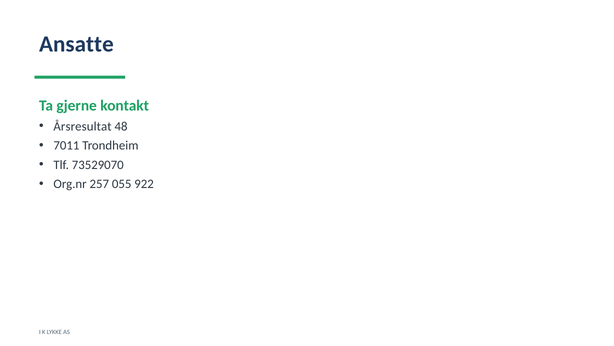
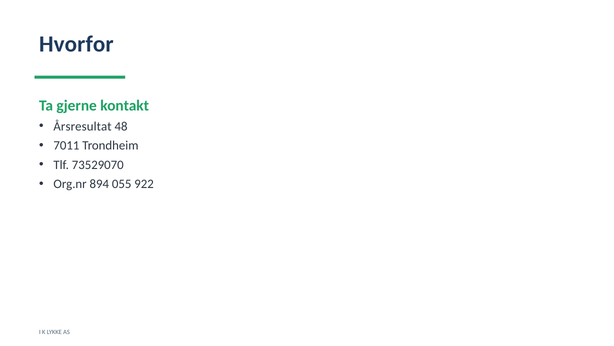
Ansatte: Ansatte -> Hvorfor (76, 44)
257: 257 -> 894 (99, 184)
